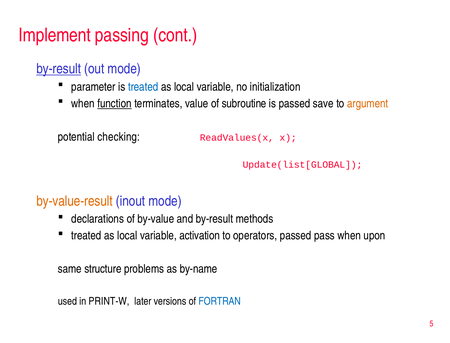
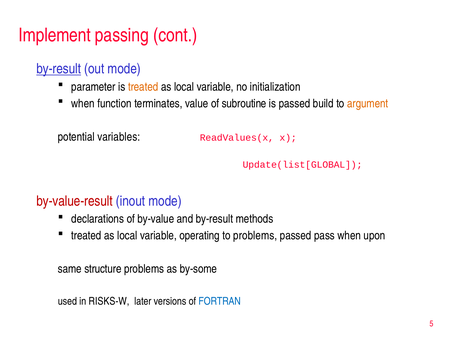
treated colour: blue -> orange (143, 87)
function underline: present -> none (114, 103)
save: save -> build (323, 103)
checking: checking -> variables (119, 137)
by-value-result colour: orange -> red (75, 201)
activation: activation -> operating (200, 236)
to operators: operators -> problems (255, 236)
by-name: by-name -> by-some (198, 269)
PRINT-W: PRINT-W -> RISKS-W (109, 301)
